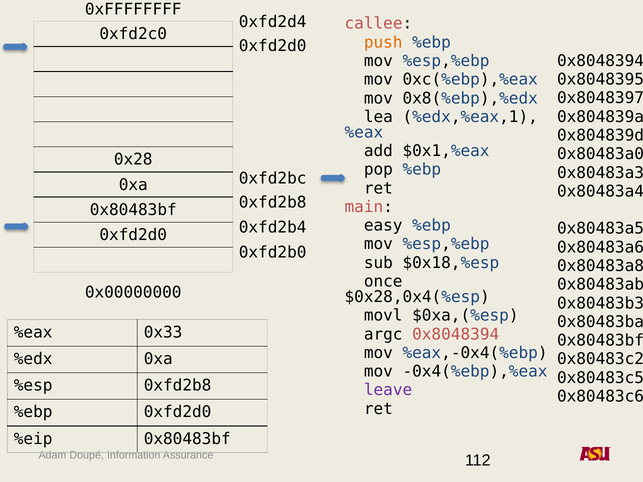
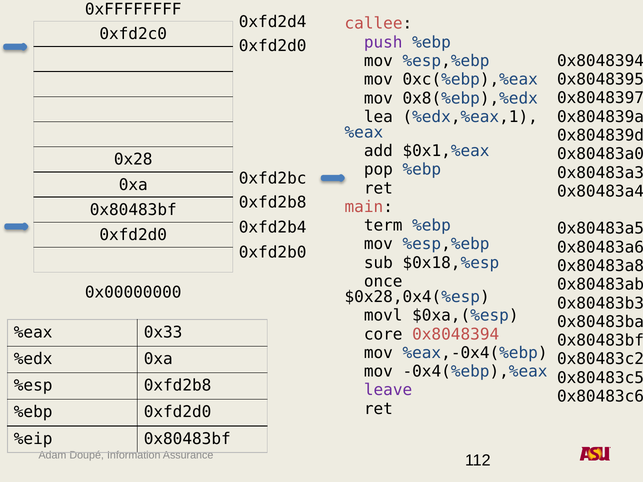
push colour: orange -> purple (383, 42)
easy: easy -> term (383, 226)
argc: argc -> core (383, 334)
